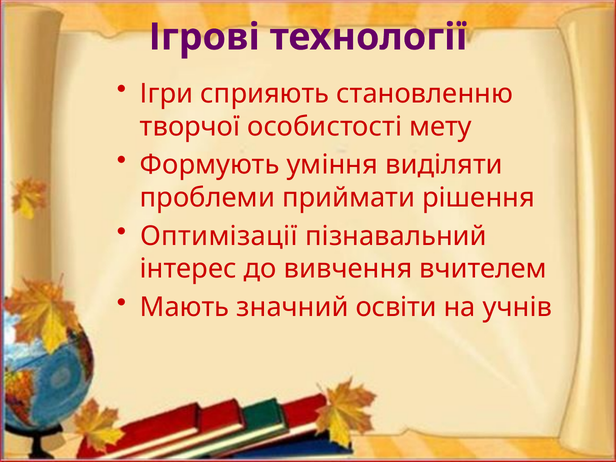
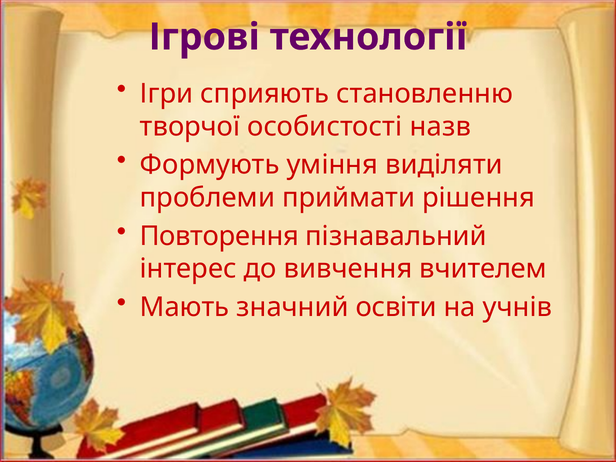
мету: мету -> назв (440, 126)
Оптимізації: Оптимізації -> Повторення (219, 236)
